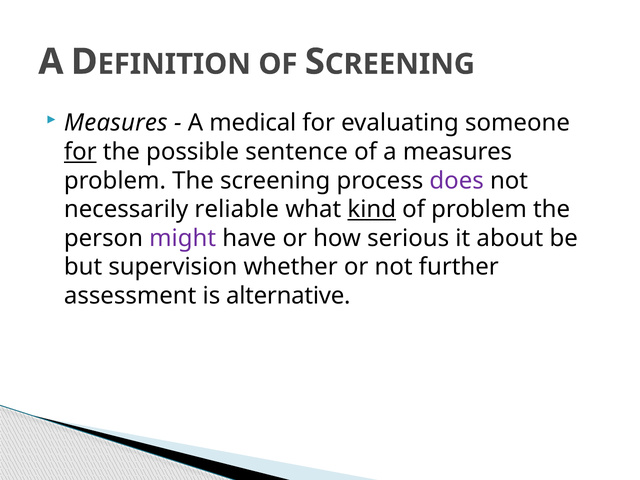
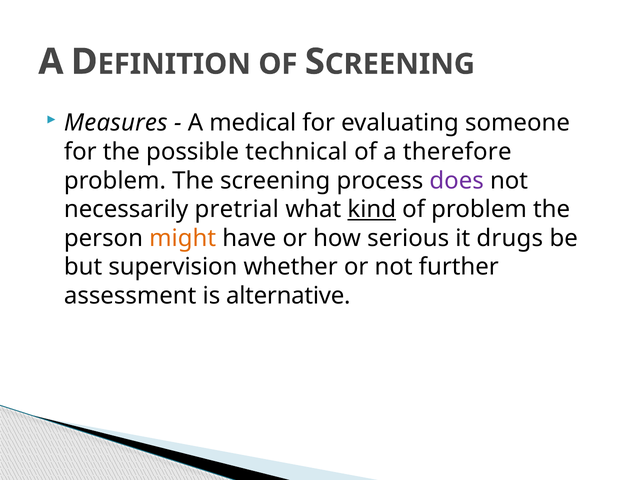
for underline: present -> none (80, 152)
sentence: sentence -> technical (296, 152)
a measures: measures -> therefore (457, 152)
reliable: reliable -> pretrial (237, 209)
might colour: purple -> orange (183, 238)
about: about -> drugs (510, 238)
